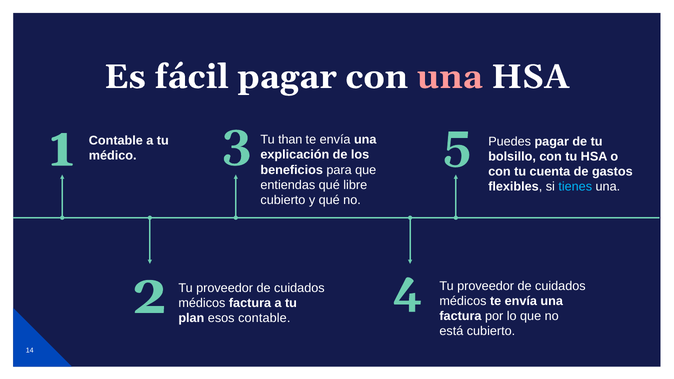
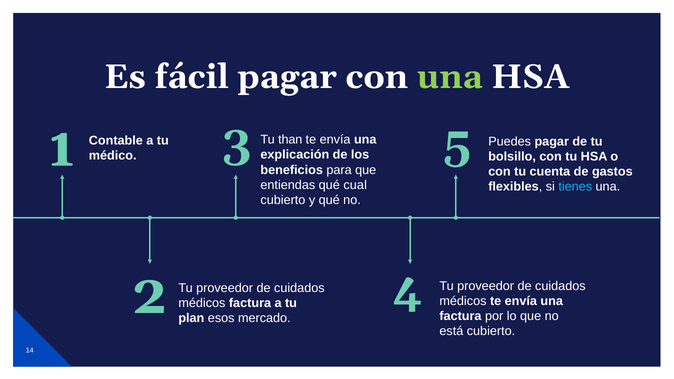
una colour: pink -> light green (450, 77)
libre: libre -> cual (355, 185)
esos contable: contable -> mercado (264, 318)
